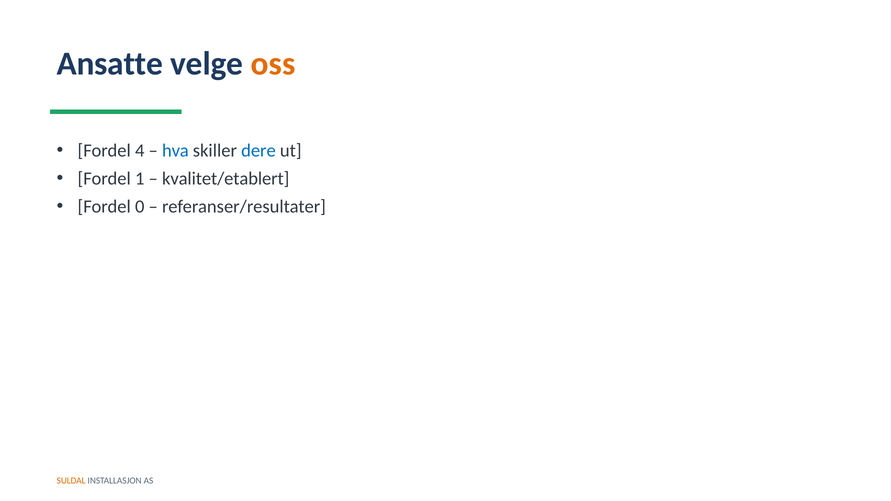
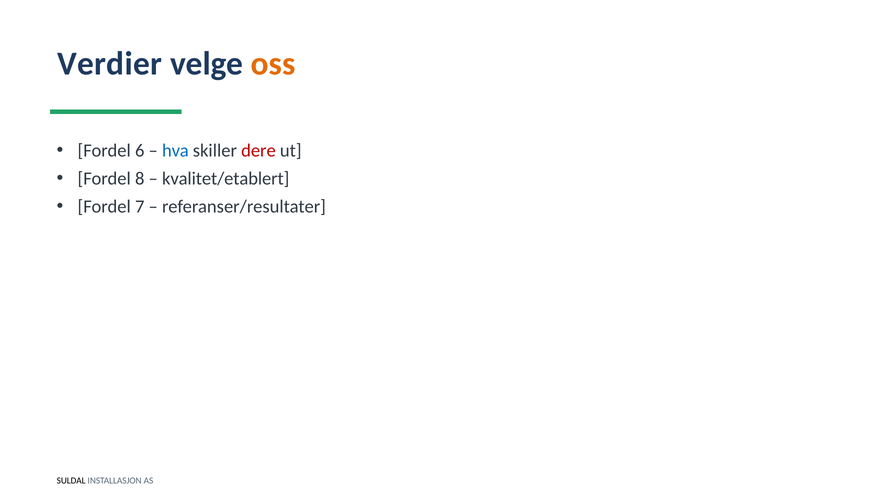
Ansatte: Ansatte -> Verdier (110, 64)
4: 4 -> 6 (140, 151)
dere colour: blue -> red (258, 151)
1: 1 -> 8 (140, 179)
0: 0 -> 7 (140, 207)
SULDAL colour: orange -> black (71, 481)
